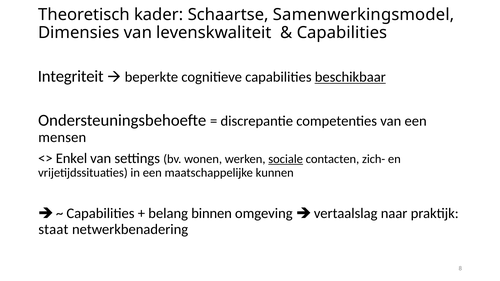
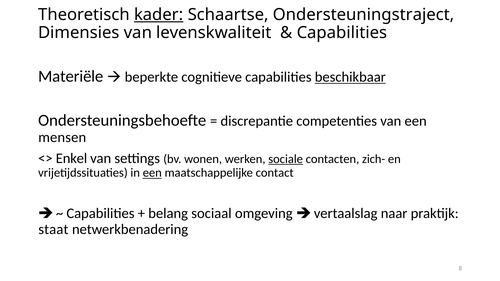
kader underline: none -> present (159, 15)
Samenwerkingsmodel: Samenwerkingsmodel -> Ondersteuningstraject (364, 15)
Integriteit: Integriteit -> Materiële (71, 76)
een underline: none -> present (152, 173)
kunnen: kunnen -> contact (275, 173)
binnen: binnen -> sociaal (211, 214)
